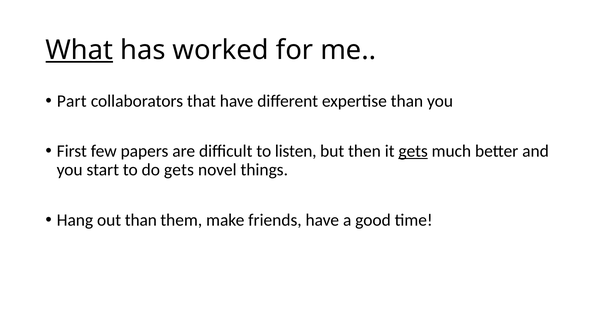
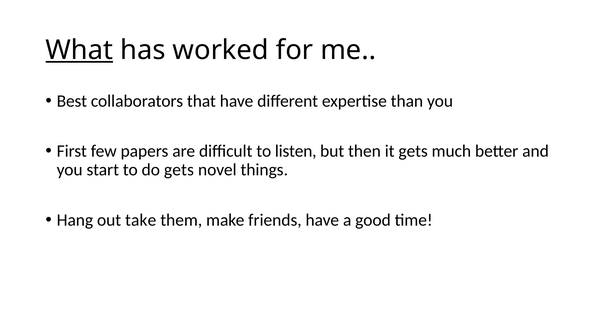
Part: Part -> Best (72, 101)
gets underline: present -> none (413, 151)
out than: than -> take (141, 220)
